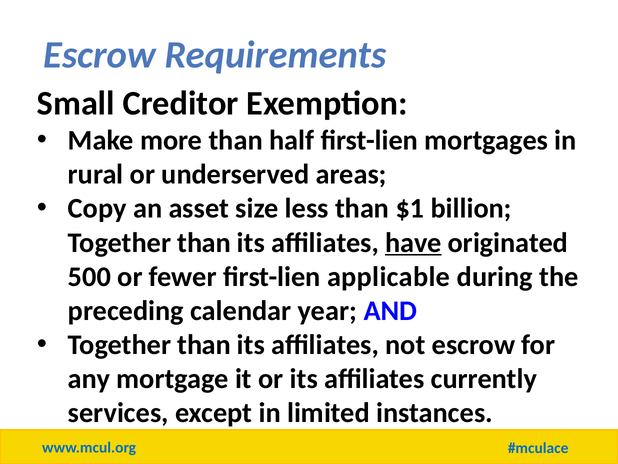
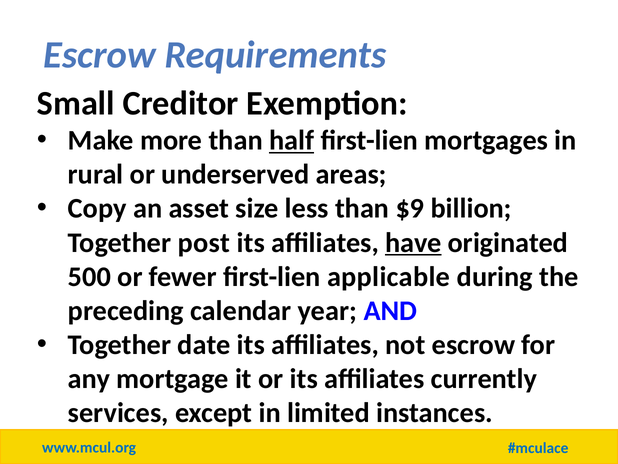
half underline: none -> present (292, 140)
$1: $1 -> $9 (410, 208)
than: than -> post (204, 242)
than: than -> date (204, 344)
